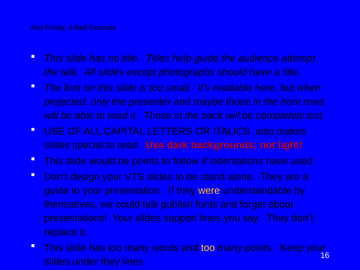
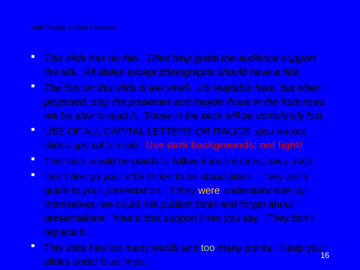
audience attempt: attempt -> support (299, 58)
indentations have: have -> rows (277, 161)
could talk: talk -> risk (150, 204)
too colour: yellow -> light green (208, 248)
under they: they -> blue (110, 262)
